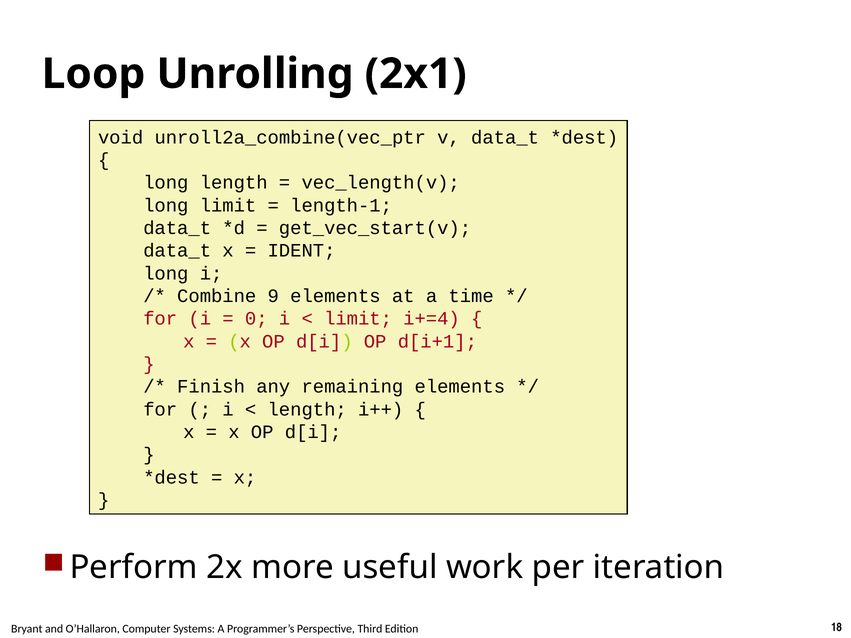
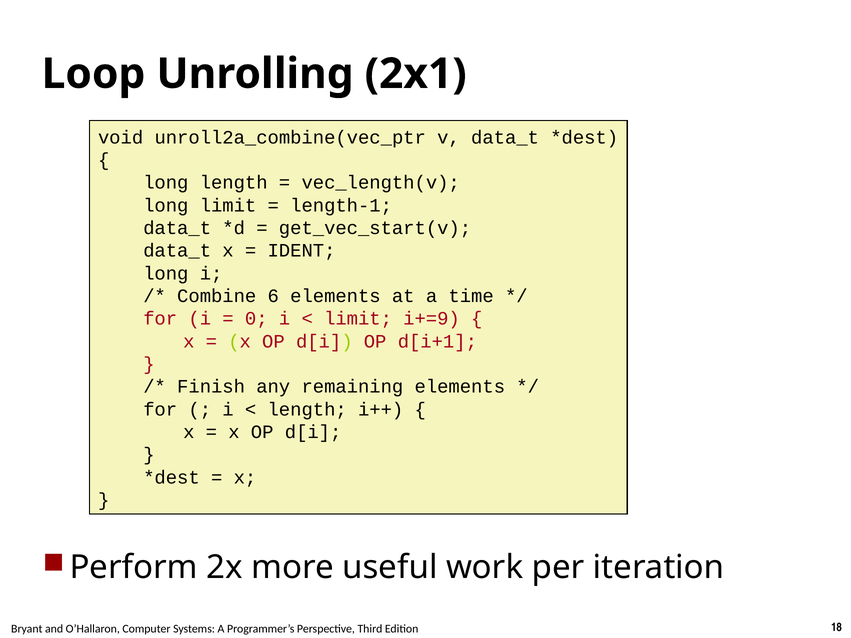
9: 9 -> 6 (273, 296)
i+=4: i+=4 -> i+=9 (432, 319)
